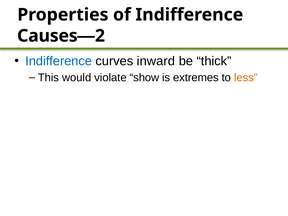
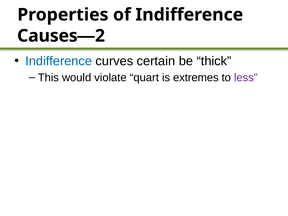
inward: inward -> certain (156, 61)
show: show -> quart (144, 78)
less colour: orange -> purple (246, 78)
